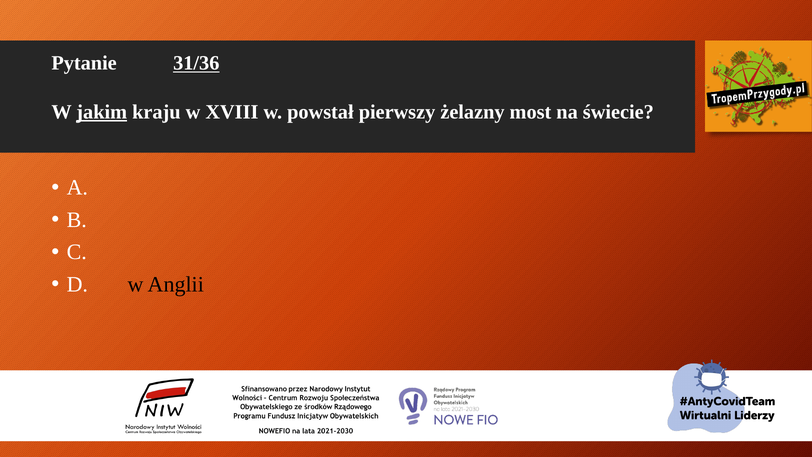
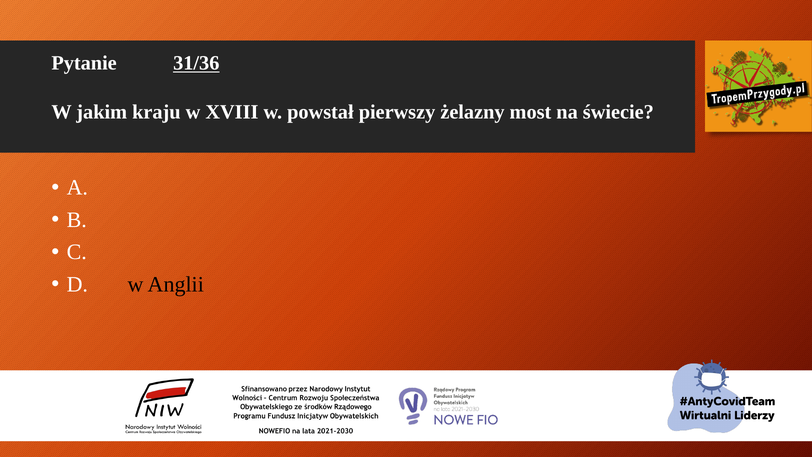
jakim underline: present -> none (102, 112)
